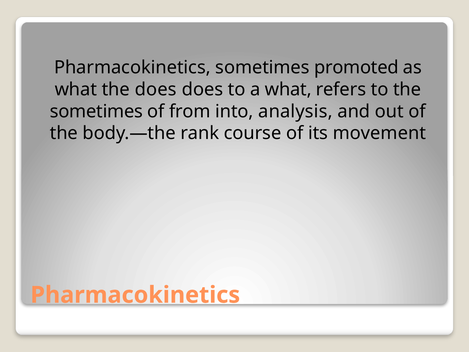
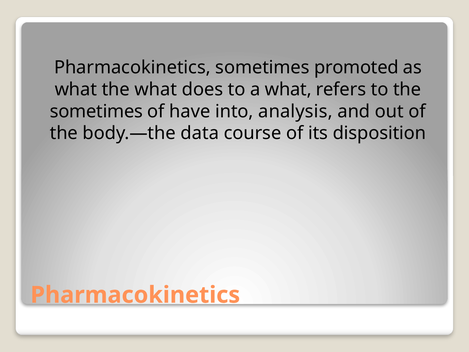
the does: does -> what (156, 89)
from: from -> have (190, 111)
rank: rank -> data (200, 133)
movement: movement -> disposition (379, 133)
